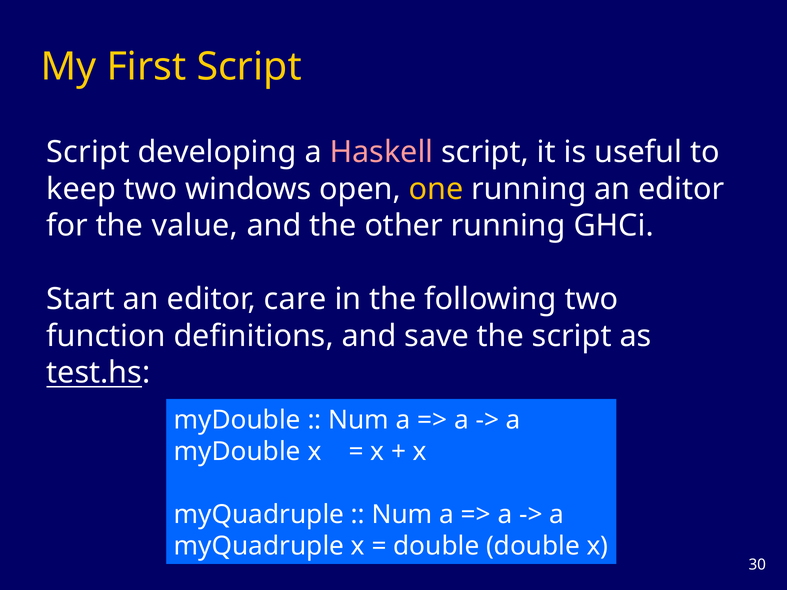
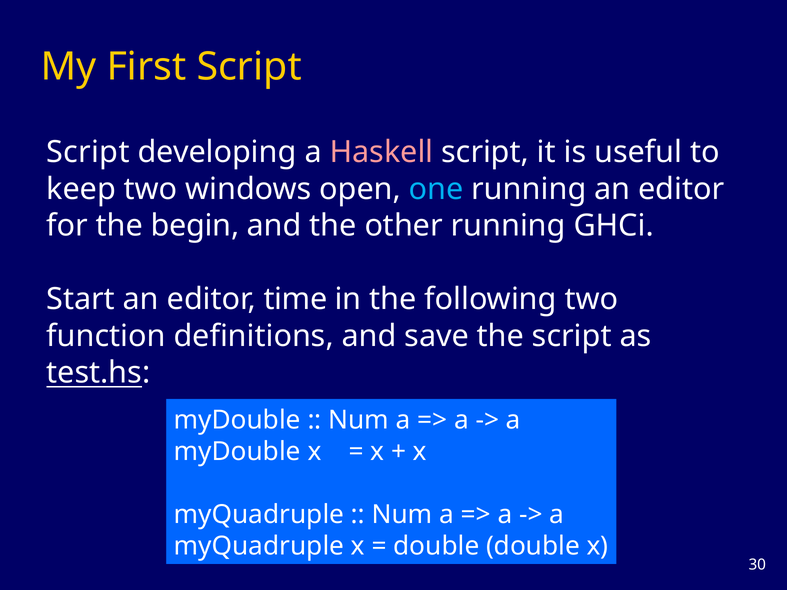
one colour: yellow -> light blue (436, 189)
value: value -> begin (195, 226)
care: care -> time (296, 299)
